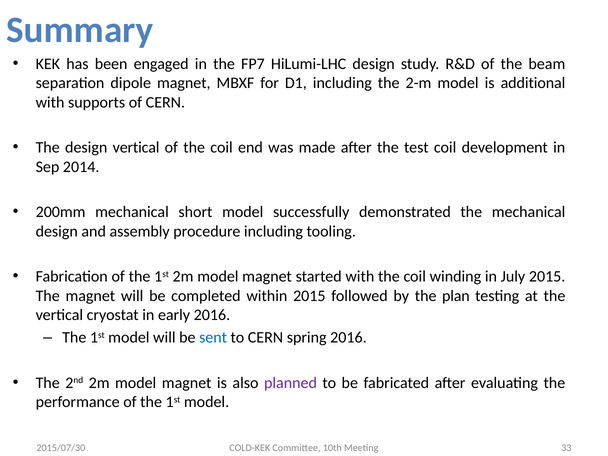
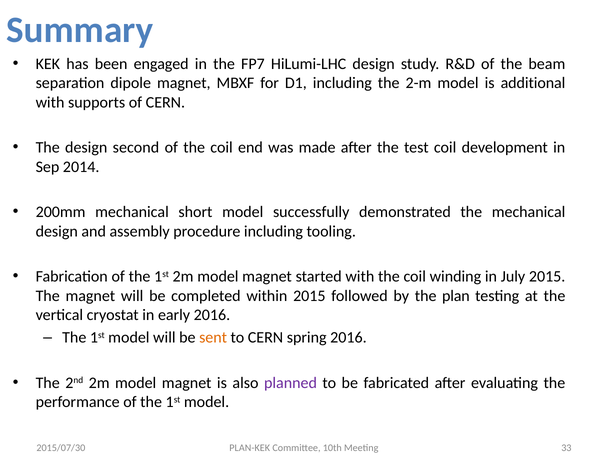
design vertical: vertical -> second (136, 148)
sent colour: blue -> orange (213, 338)
COLD-KEK: COLD-KEK -> PLAN-KEK (250, 448)
